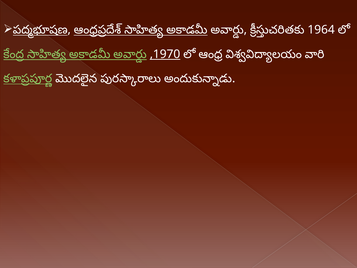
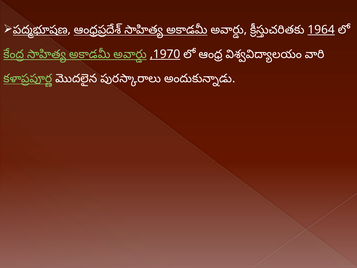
1964 underline: none -> present (321, 30)
